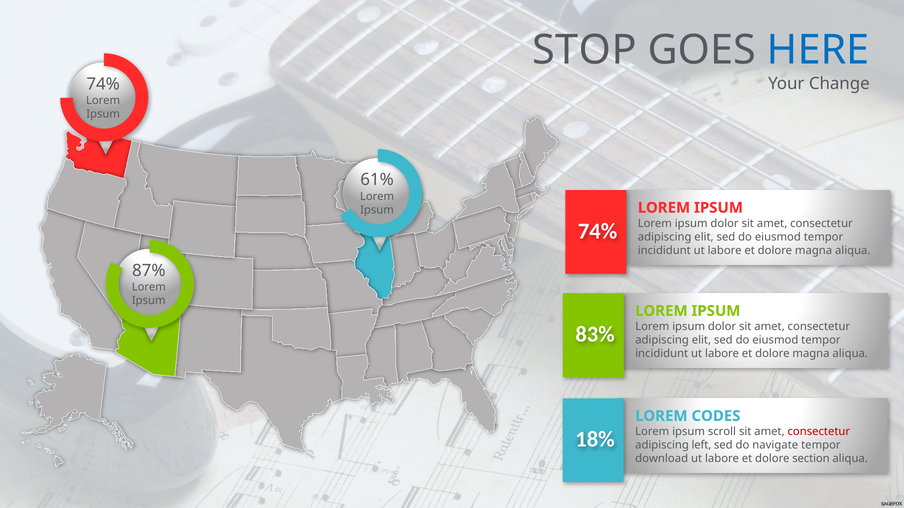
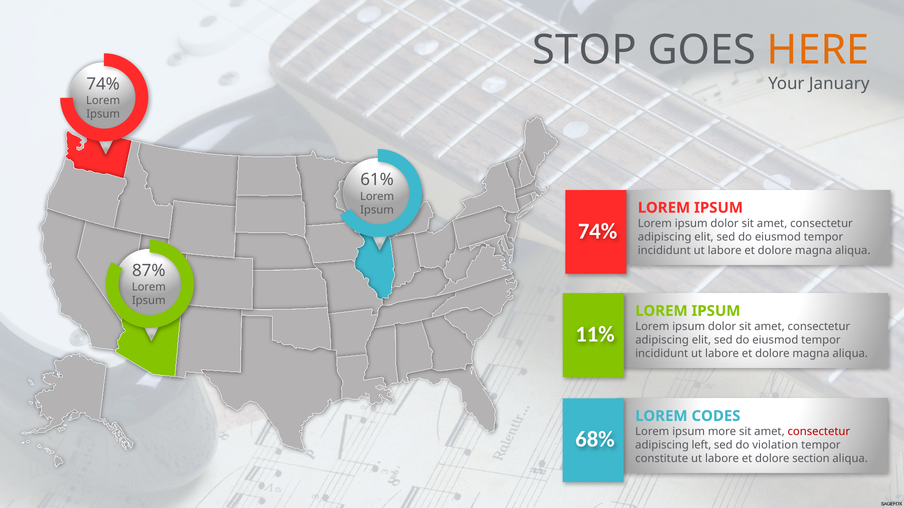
HERE colour: blue -> orange (818, 50)
Change: Change -> January (839, 84)
83%: 83% -> 11% (595, 335)
scroll: scroll -> more (722, 432)
18%: 18% -> 68% (595, 440)
navigate: navigate -> violation (775, 446)
download: download -> constitute (662, 459)
